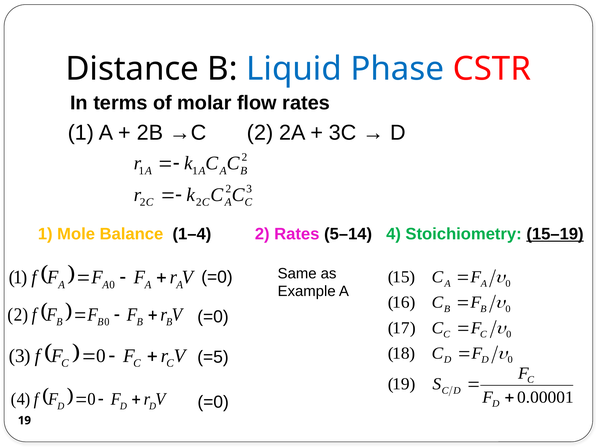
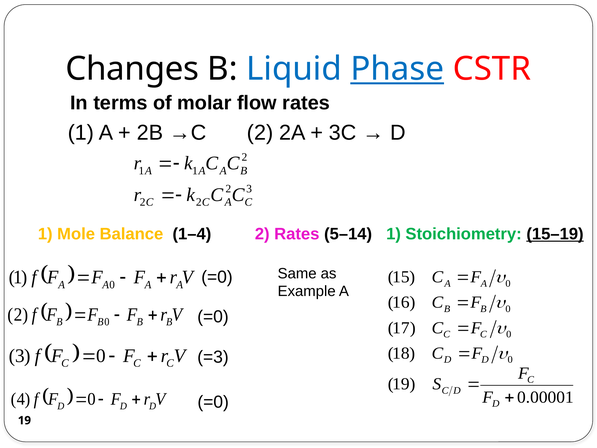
Distance: Distance -> Changes (132, 69)
Phase underline: none -> present (397, 69)
5–14 4: 4 -> 1 (394, 234)
=5: =5 -> =3 (213, 357)
